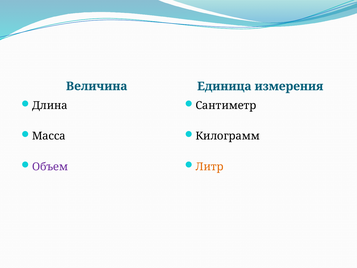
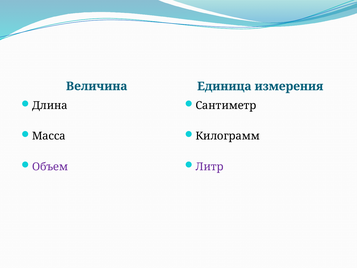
Литр colour: orange -> purple (210, 167)
